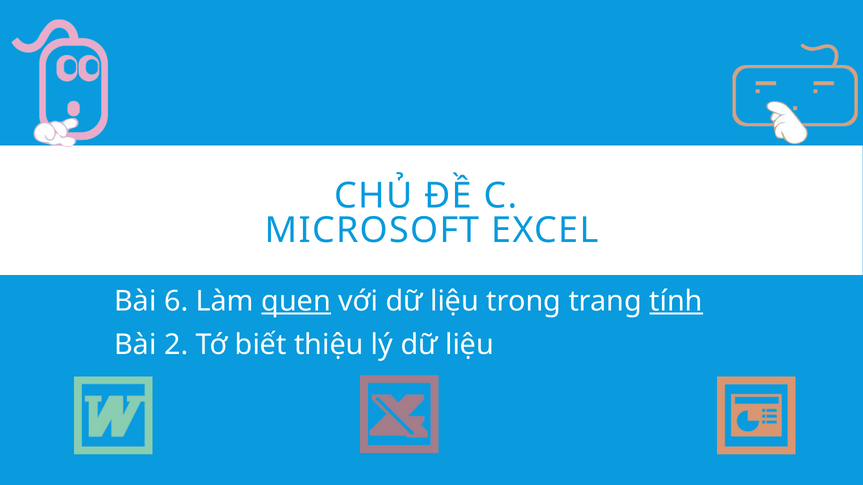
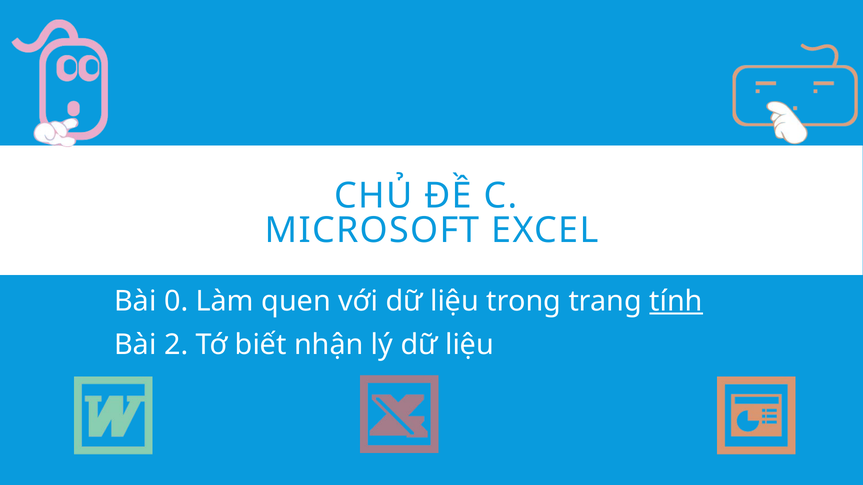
6: 6 -> 0 (176, 301)
quen underline: present -> none (296, 301)
thiệu: thiệu -> nhận (329, 345)
